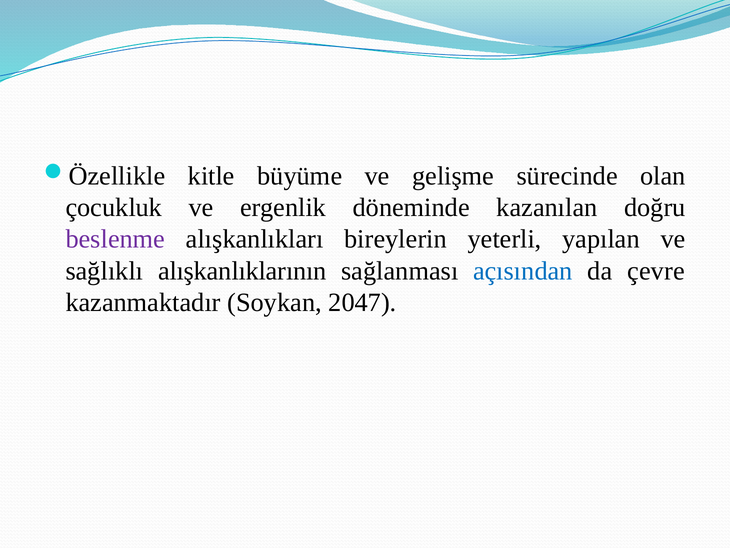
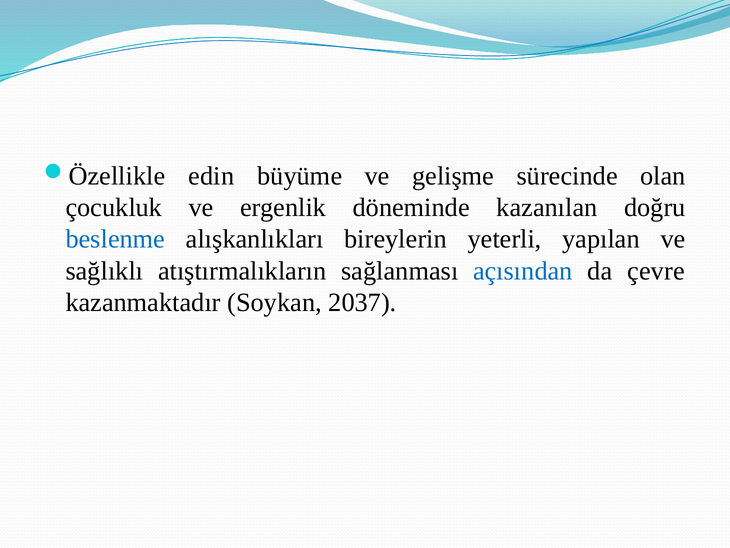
kitle: kitle -> edin (211, 176)
beslenme colour: purple -> blue (115, 239)
alışkanlıklarının: alışkanlıklarının -> atıştırmalıkların (242, 271)
2047: 2047 -> 2037 (362, 302)
